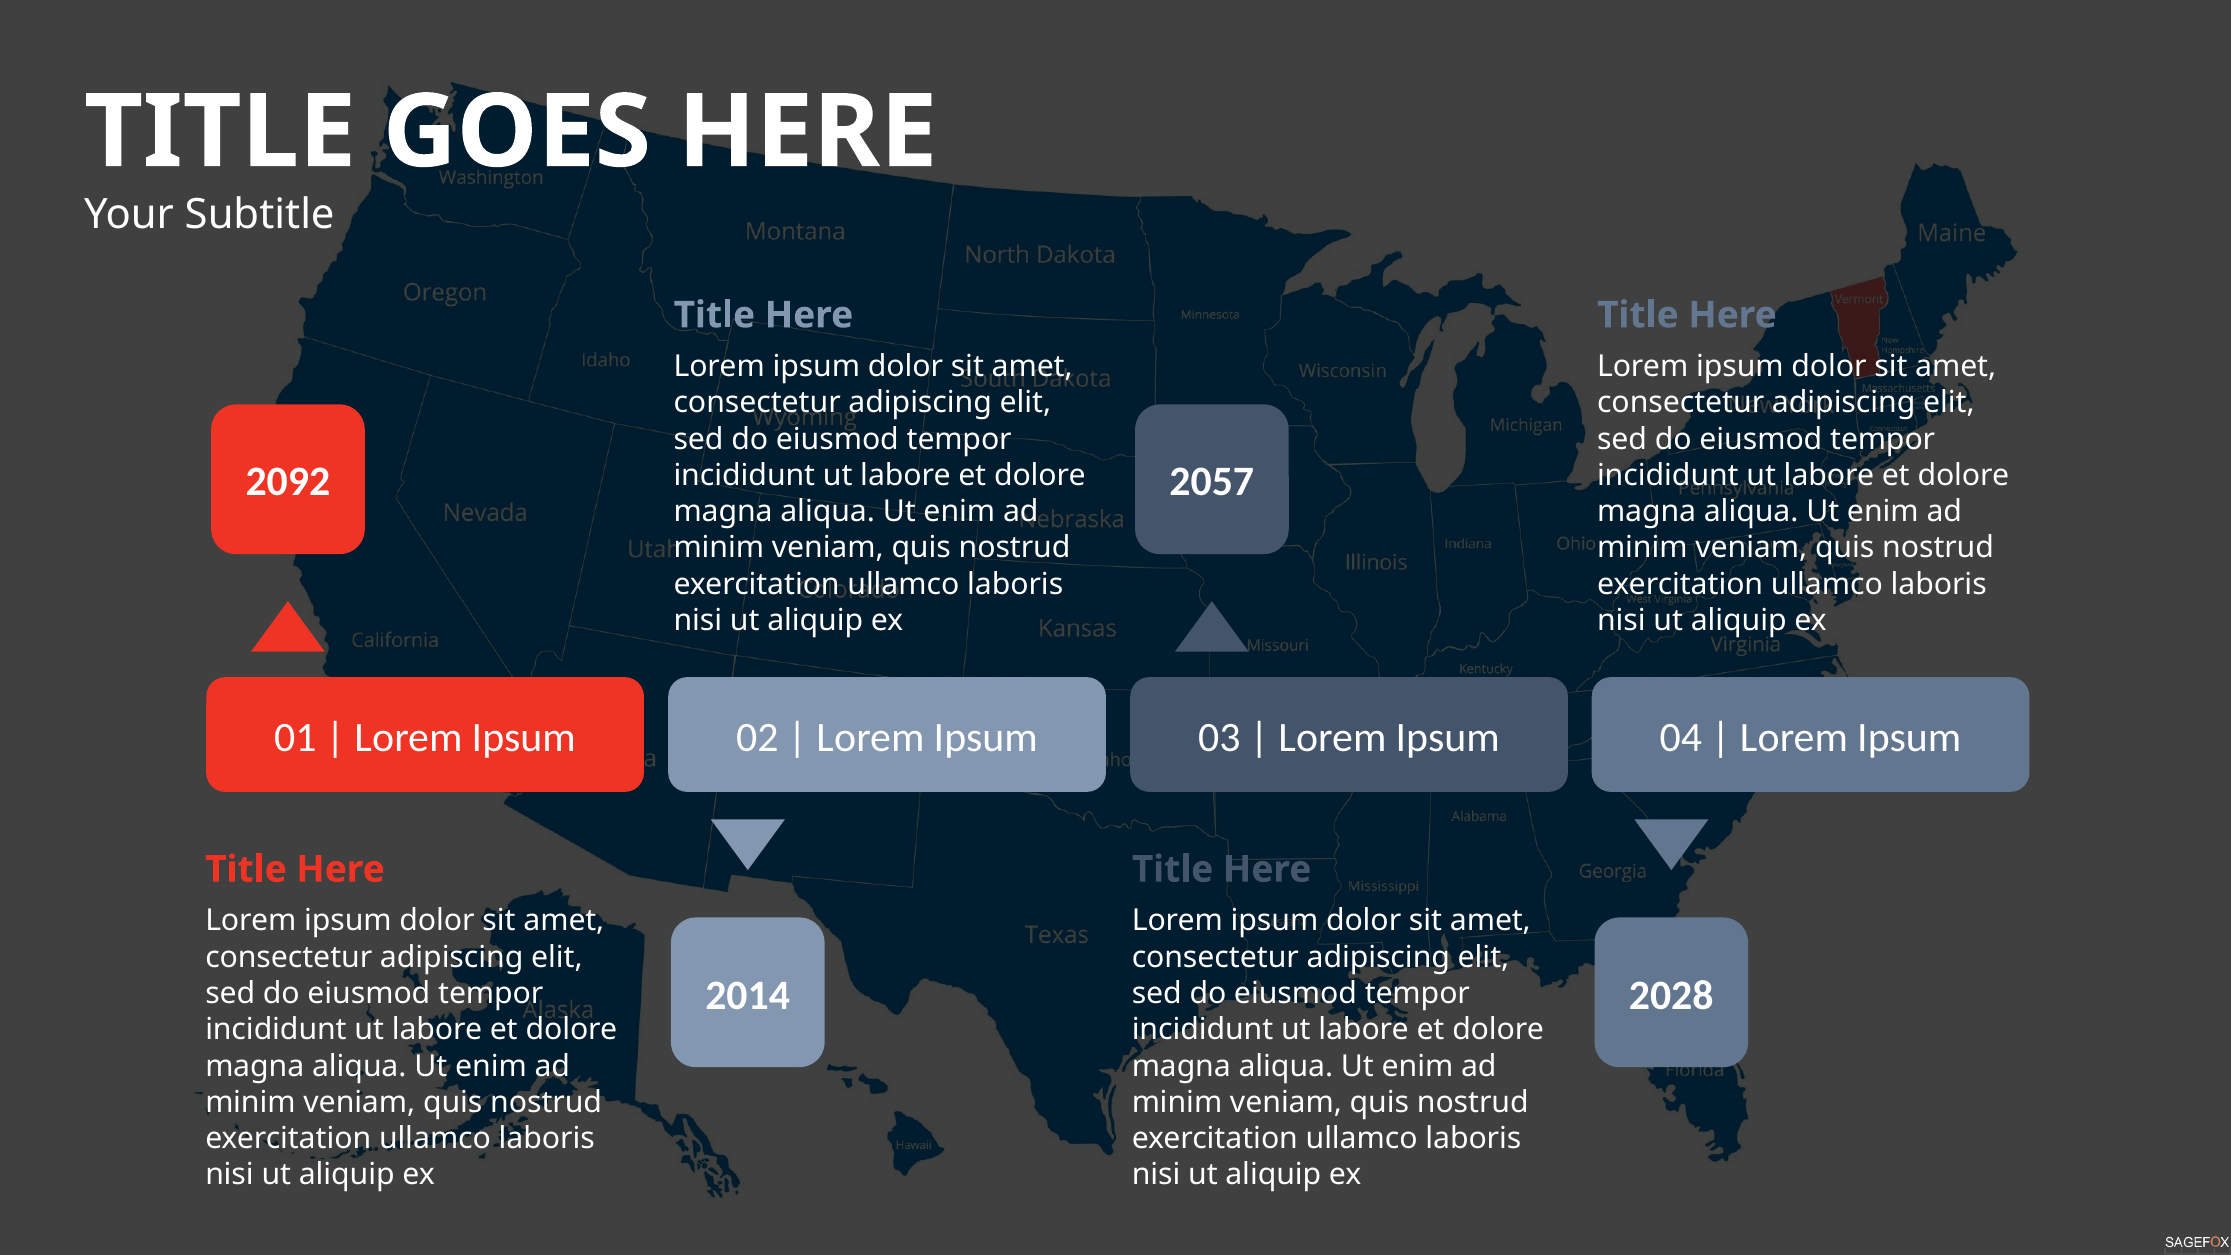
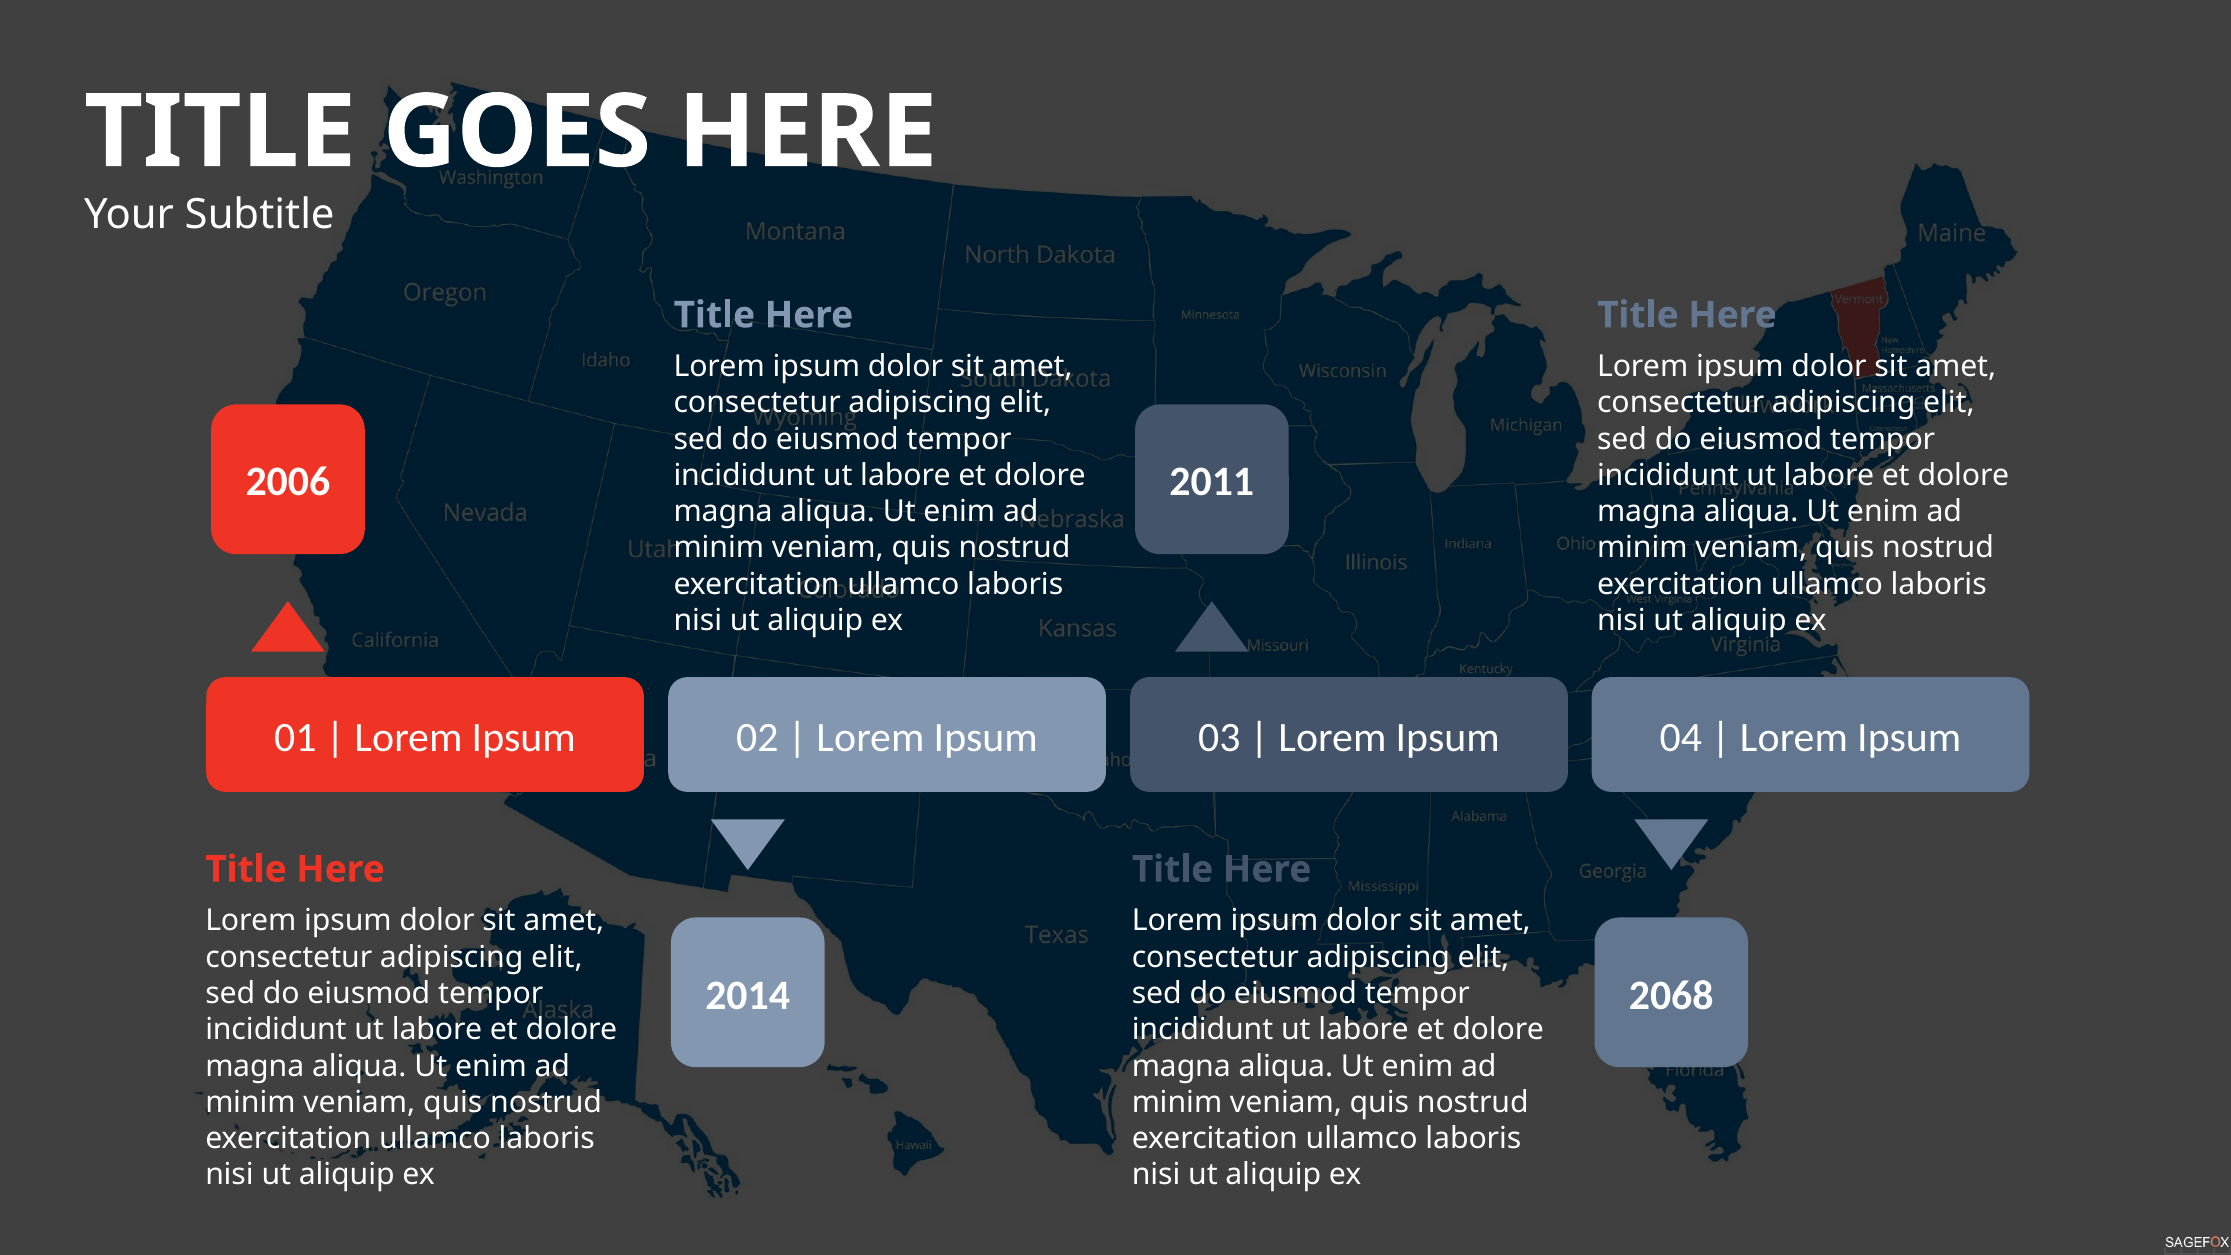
2092: 2092 -> 2006 (288, 482)
2057: 2057 -> 2011 (1212, 482)
2028: 2028 -> 2068 (1671, 995)
